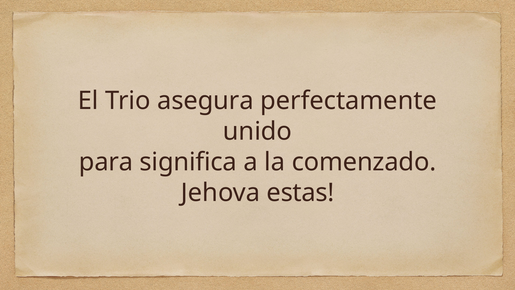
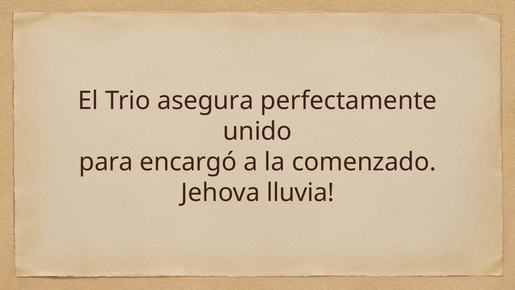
significa: significa -> encargó (188, 162)
estas: estas -> lluvia (300, 192)
